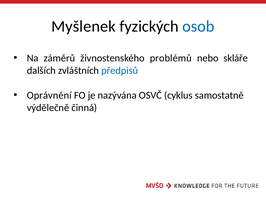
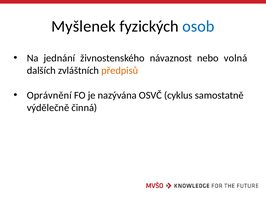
záměrů: záměrů -> jednání (59, 58)
problémů: problémů -> návaznost (171, 58)
skláře: skláře -> volná (236, 58)
předpisů colour: blue -> orange (120, 71)
